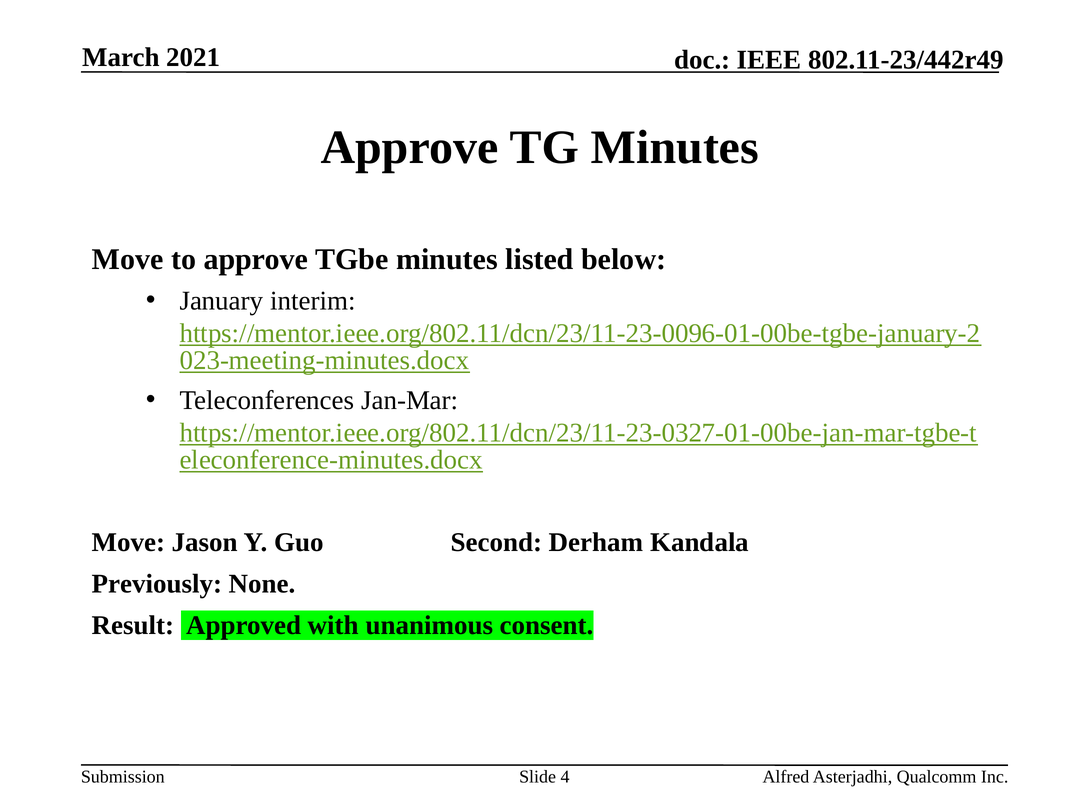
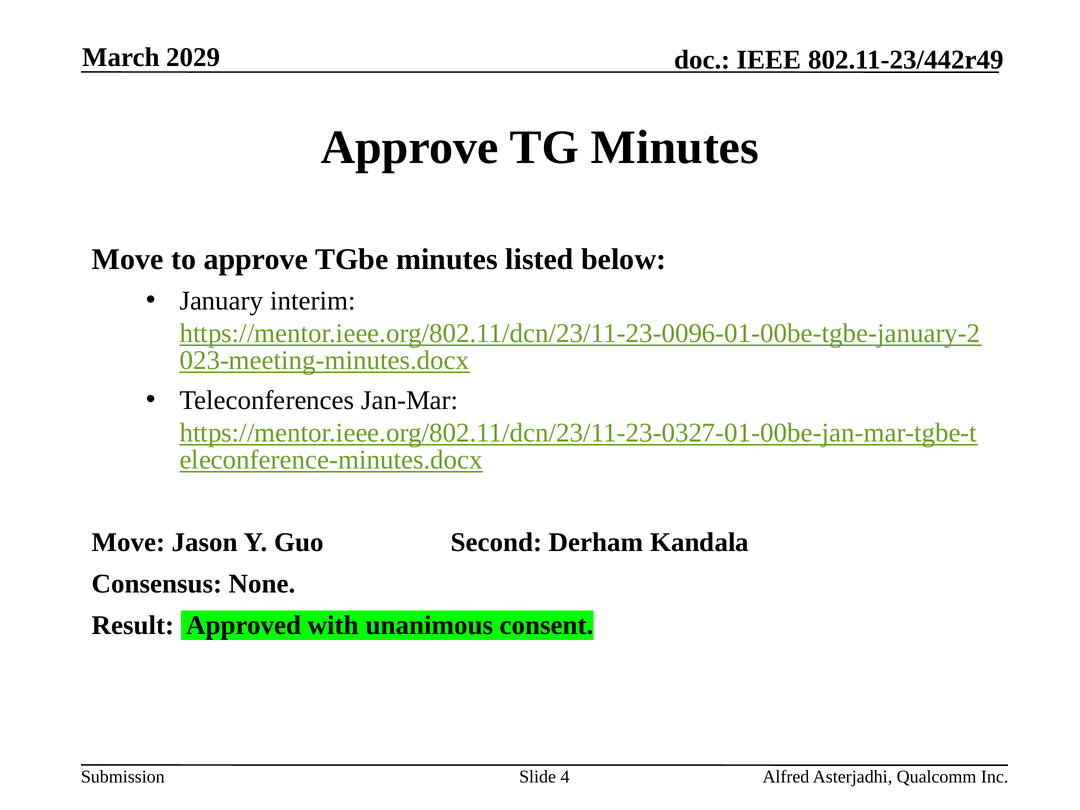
2021: 2021 -> 2029 (193, 57)
Previously: Previously -> Consensus (157, 584)
